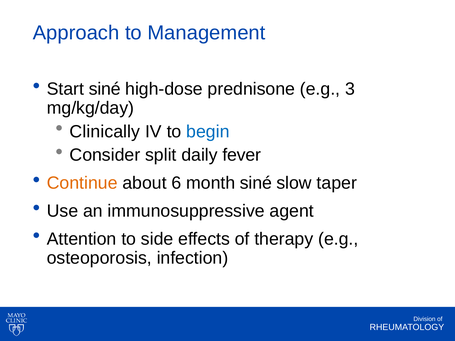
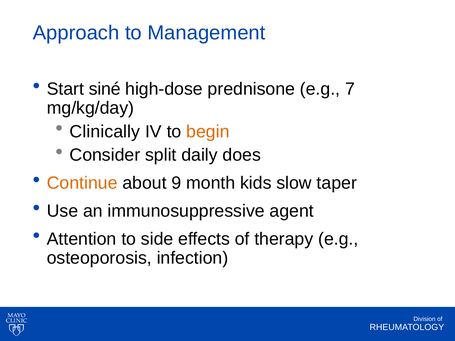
3: 3 -> 7 (350, 89)
begin colour: blue -> orange (208, 132)
fever: fever -> does (242, 155)
6: 6 -> 9 (176, 183)
month siné: siné -> kids (256, 183)
